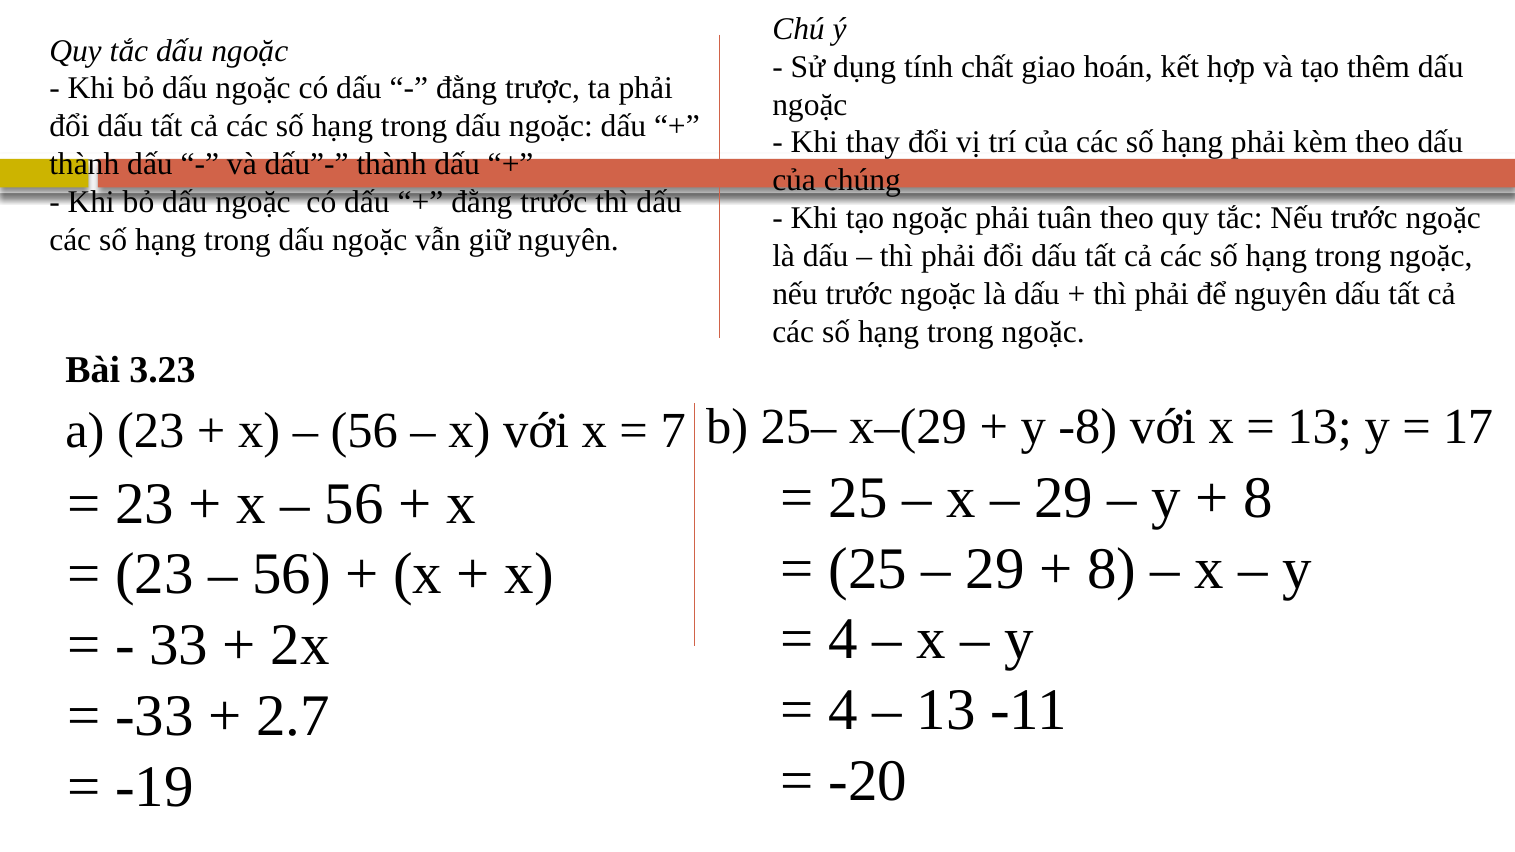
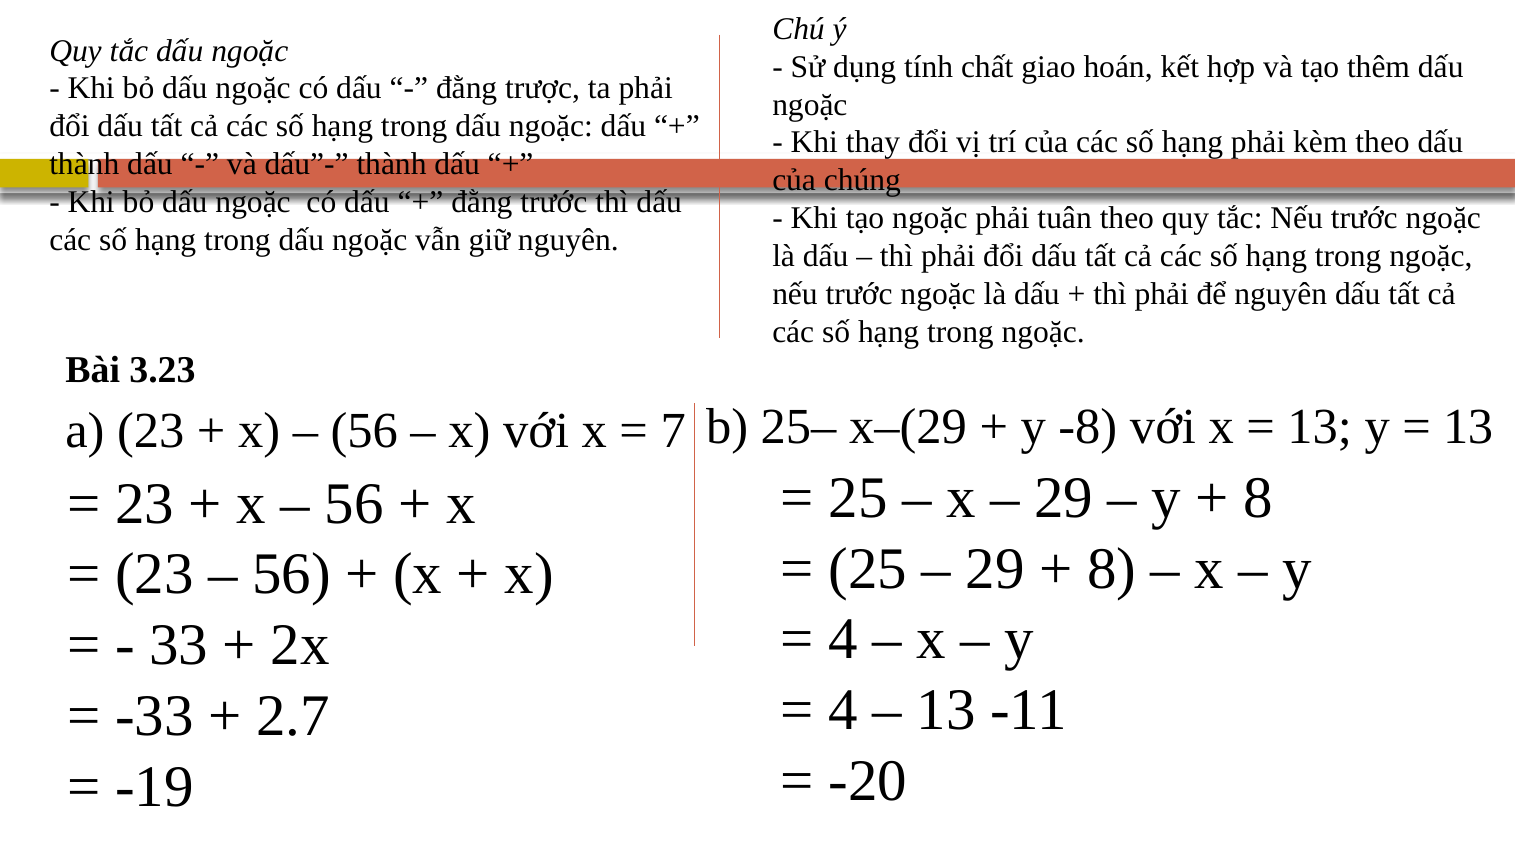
17: 17 -> 13 (1468, 427)
